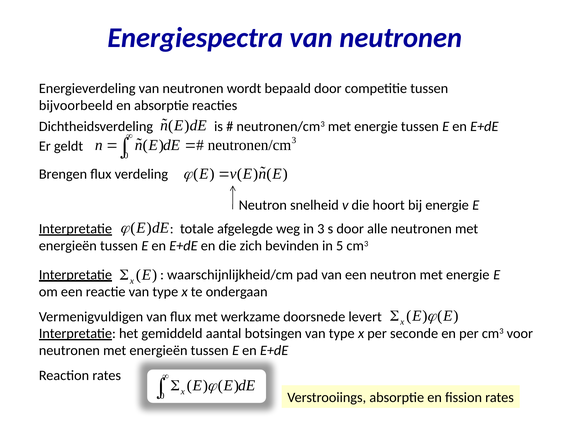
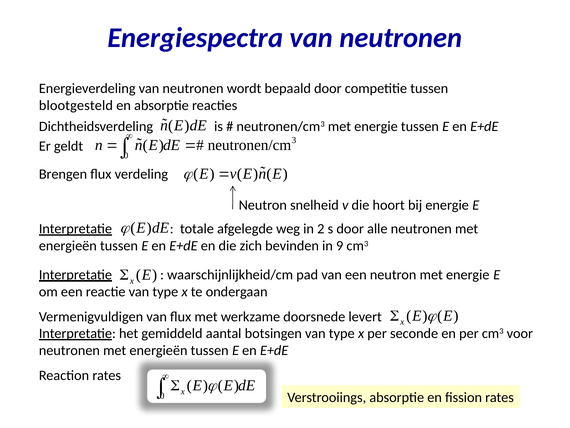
bijvoorbeeld: bijvoorbeeld -> blootgesteld (76, 105)
in 3: 3 -> 2 (321, 229)
5: 5 -> 9 (340, 246)
